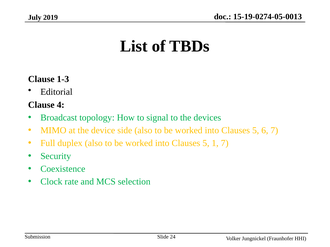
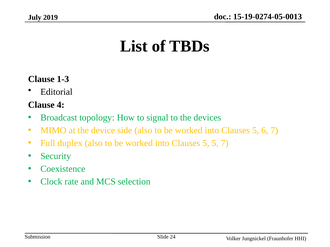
5 1: 1 -> 5 (215, 143)
